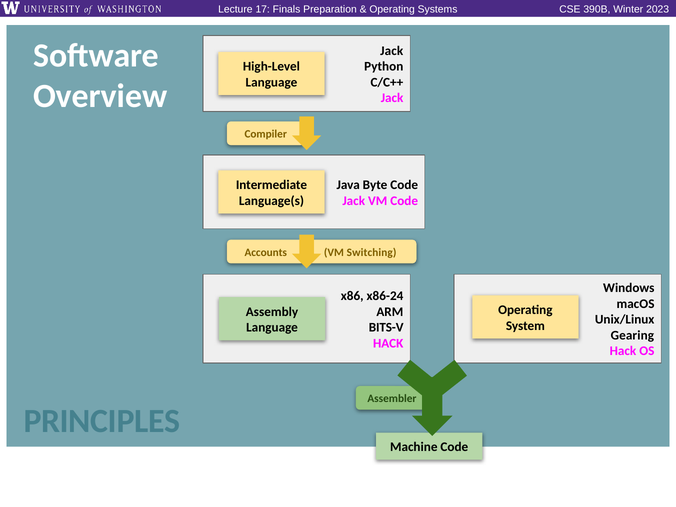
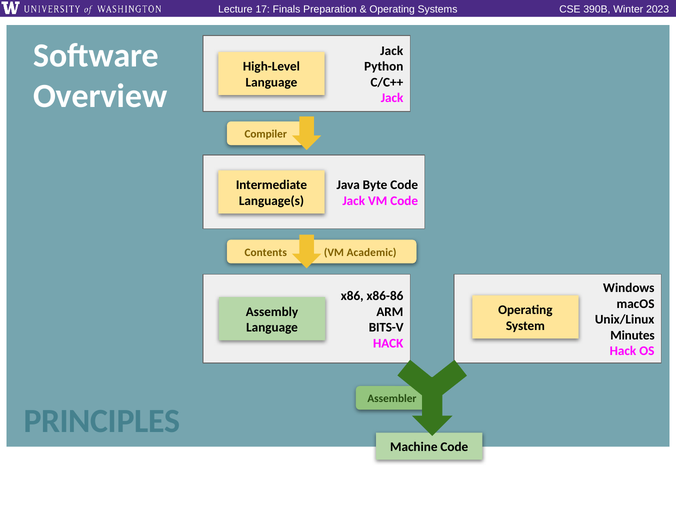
Accounts: Accounts -> Contents (266, 252)
Switching: Switching -> Academic (372, 252)
x86-24: x86-24 -> x86-86 (385, 296)
Gearing: Gearing -> Minutes (632, 335)
